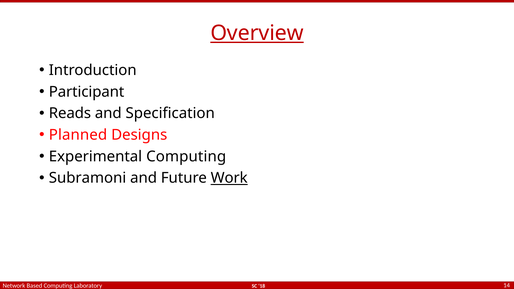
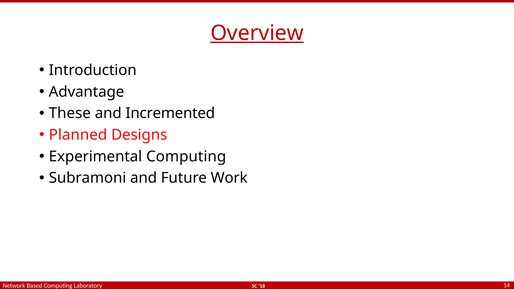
Participant: Participant -> Advantage (87, 92)
Reads: Reads -> These (70, 113)
Specification: Specification -> Incremented (170, 113)
Work underline: present -> none (229, 178)
